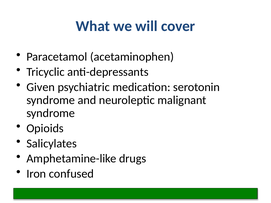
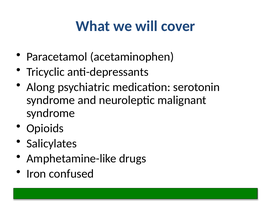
Given: Given -> Along (41, 87)
